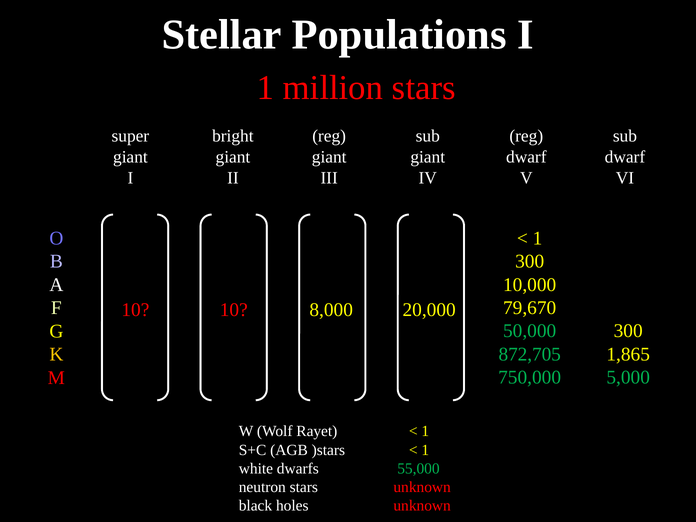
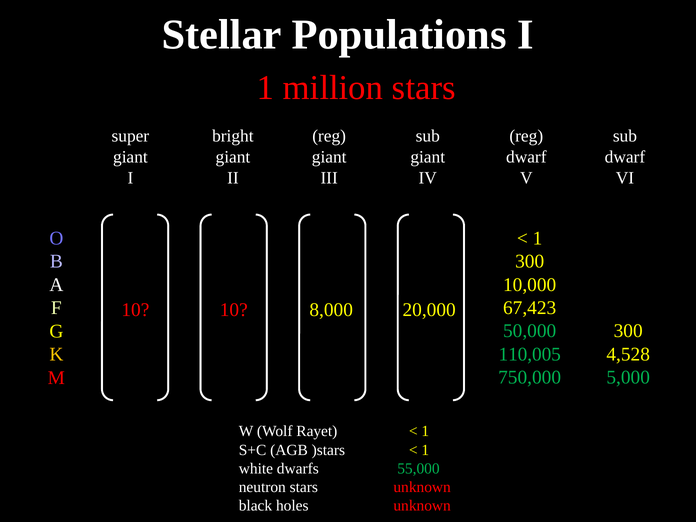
79,670: 79,670 -> 67,423 (530, 308)
872,705: 872,705 -> 110,005 (530, 354)
1,865: 1,865 -> 4,528 (628, 354)
